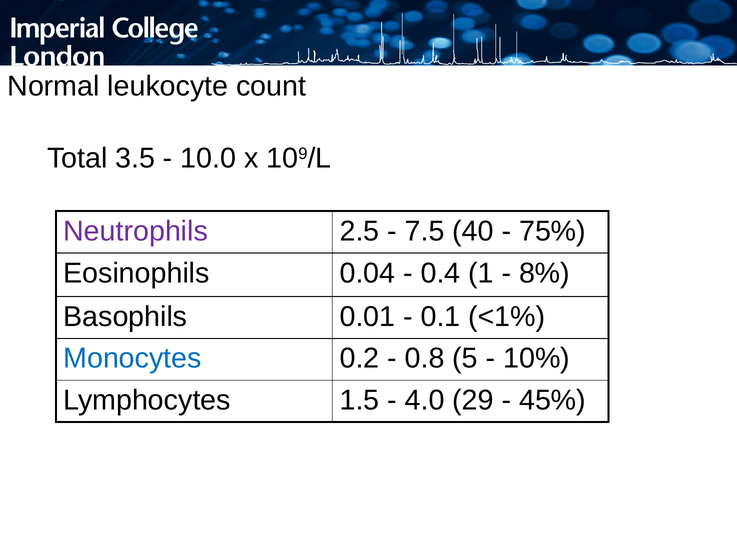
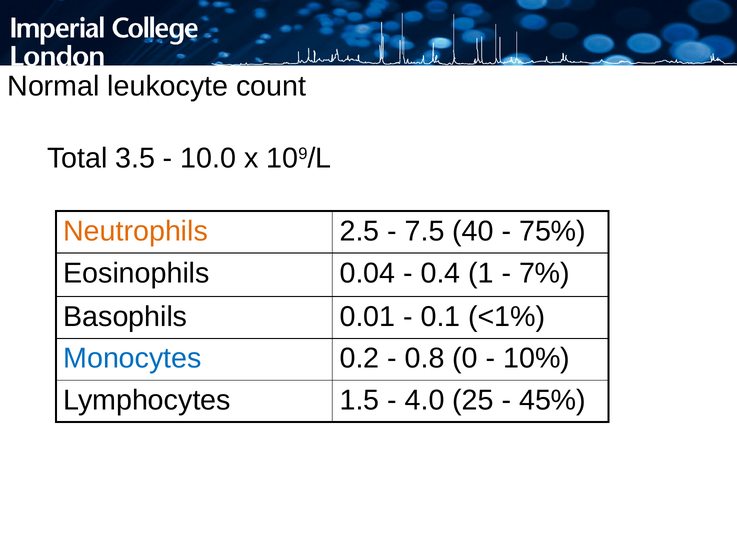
Neutrophils colour: purple -> orange (136, 231)
8%: 8% -> 7% (545, 273)
5: 5 -> 0 (465, 358)
29: 29 -> 25 (473, 400)
